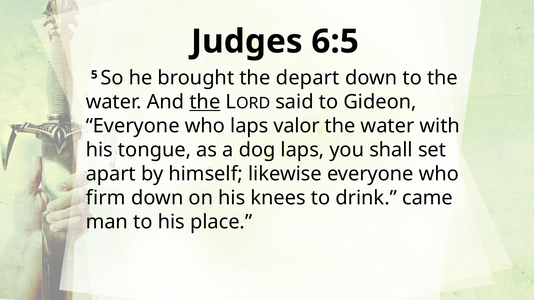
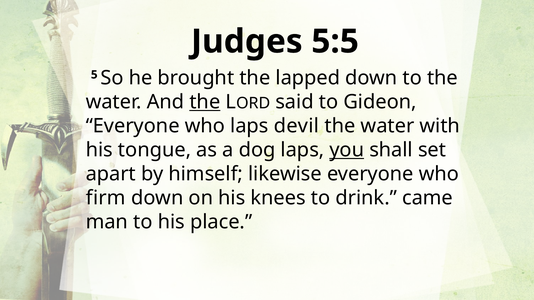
6:5: 6:5 -> 5:5 (335, 42)
depart: depart -> lapped (308, 78)
valor: valor -> devil (296, 126)
you underline: none -> present (347, 150)
